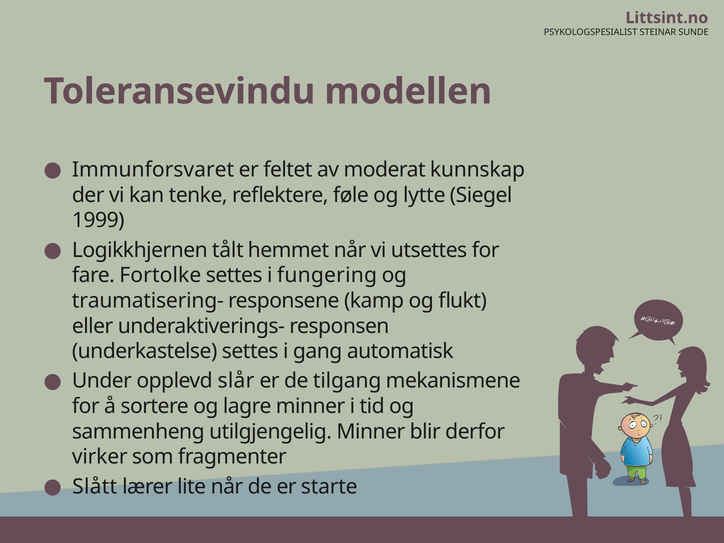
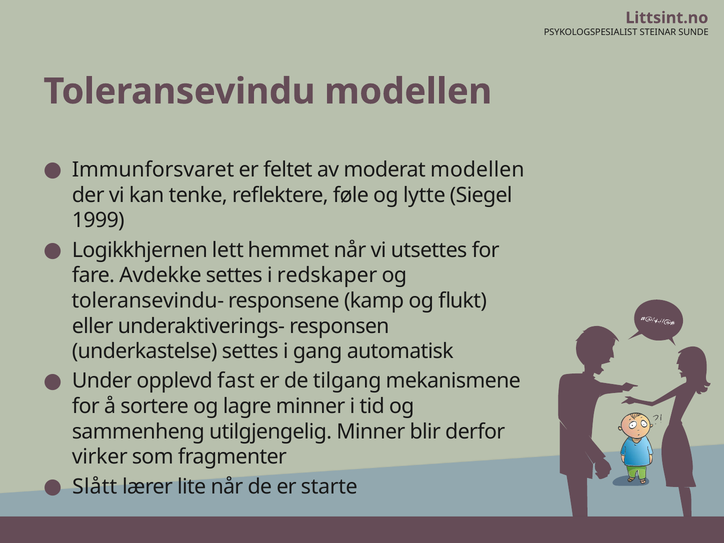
moderat kunnskap: kunnskap -> modellen (477, 170)
tålt: tålt -> lett (228, 250)
Fortolke: Fortolke -> Avdekke (160, 275)
fungering: fungering -> redskaper (327, 275)
traumatisering-: traumatisering- -> toleransevindu- (148, 301)
slår: slår -> fast (236, 381)
